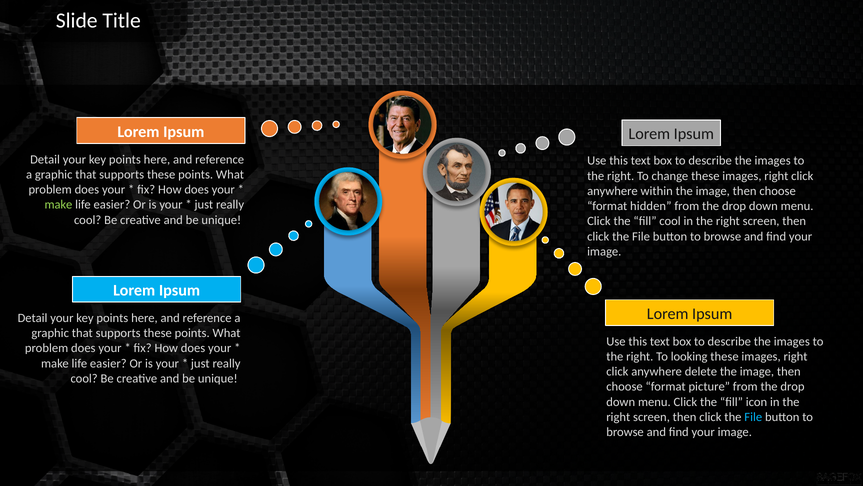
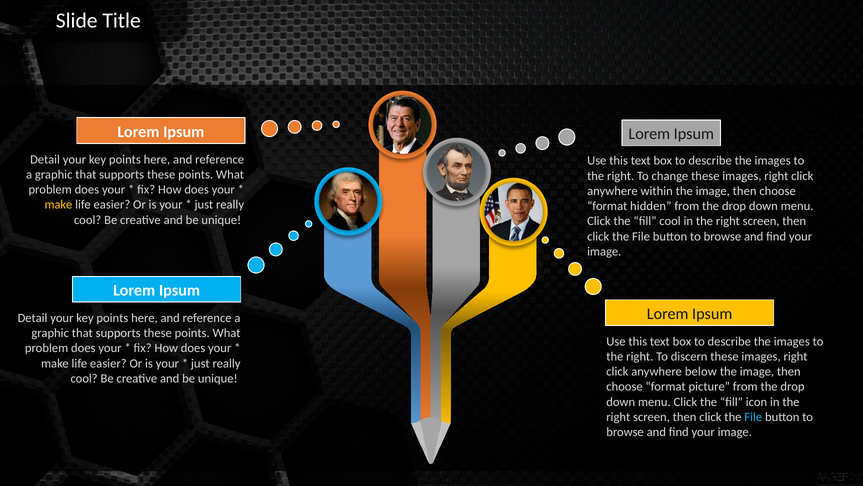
make colour: light green -> yellow (58, 204)
looking: looking -> discern (689, 356)
delete: delete -> below (701, 371)
